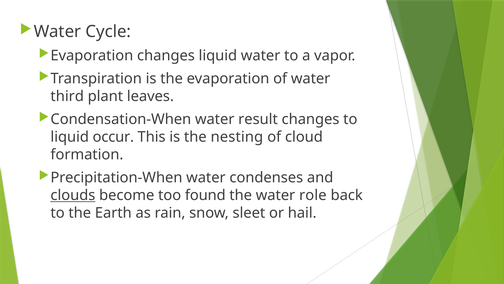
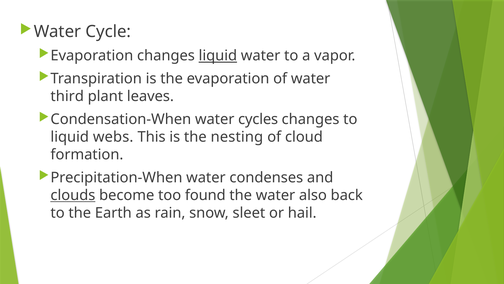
liquid underline: none -> present (218, 56)
result: result -> cycles (258, 119)
occur: occur -> webs (113, 137)
role: role -> also (313, 195)
